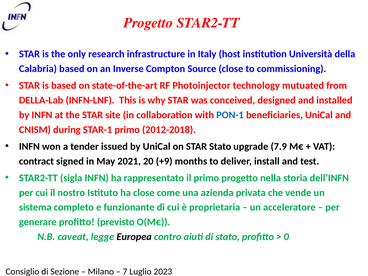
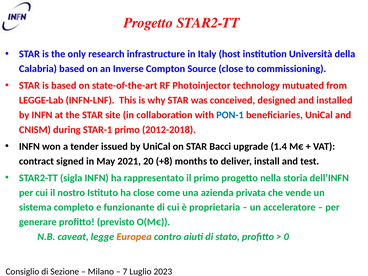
DELLA-Lab: DELLA-Lab -> LEGGE-Lab (41, 100)
STAR Stato: Stato -> Bacci (220, 146)
7.9: 7.9 -> 1.4 (279, 146)
+9: +9 -> +8 (164, 161)
Europea colour: black -> orange (134, 237)
